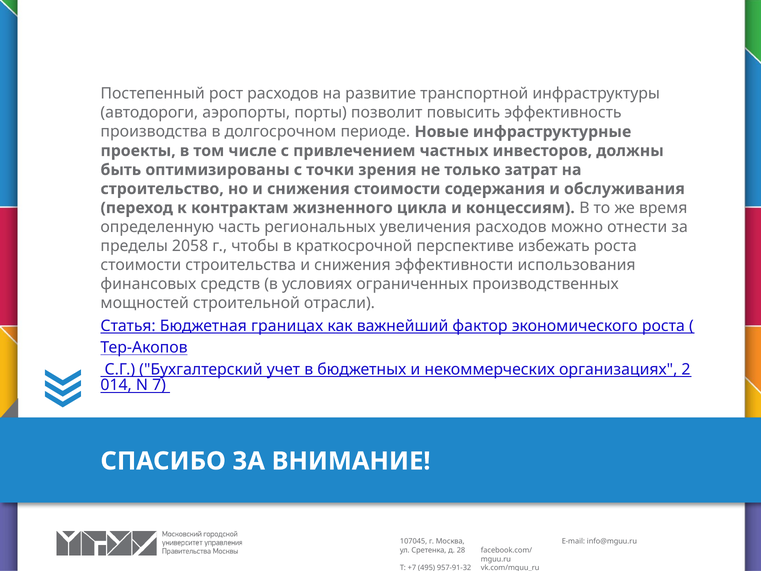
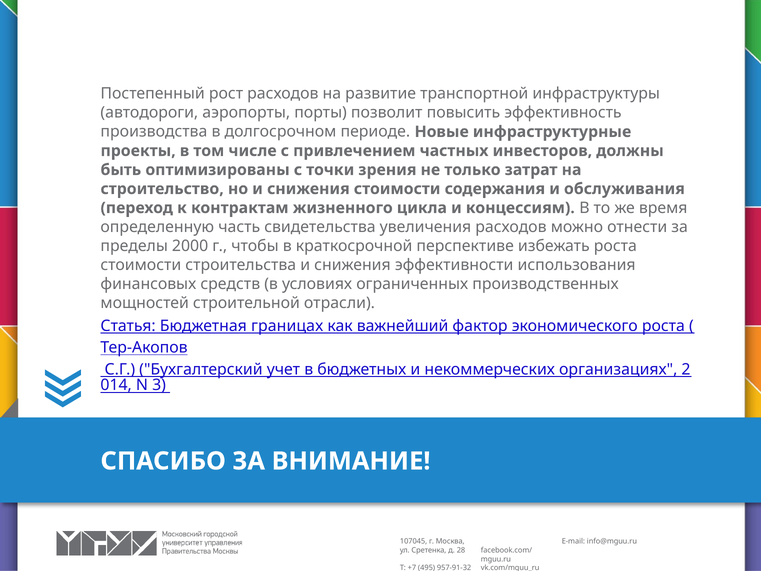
региональных: региональных -> свидетельства (320, 227)
2058: 2058 -> 2000 (190, 246)
7: 7 -> 3 (159, 385)
